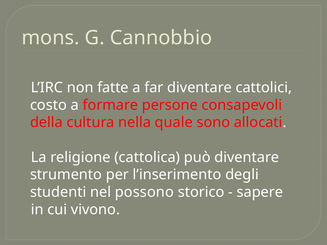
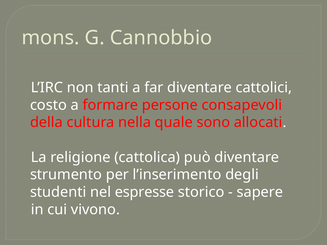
fatte: fatte -> tanti (113, 88)
possono: possono -> espresse (144, 192)
